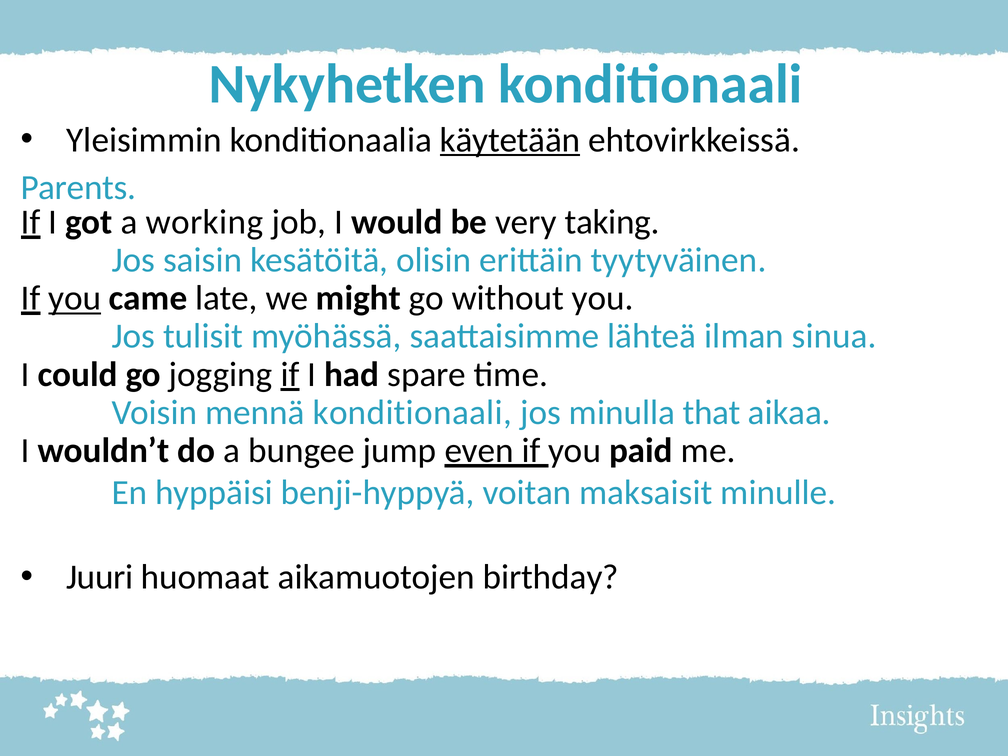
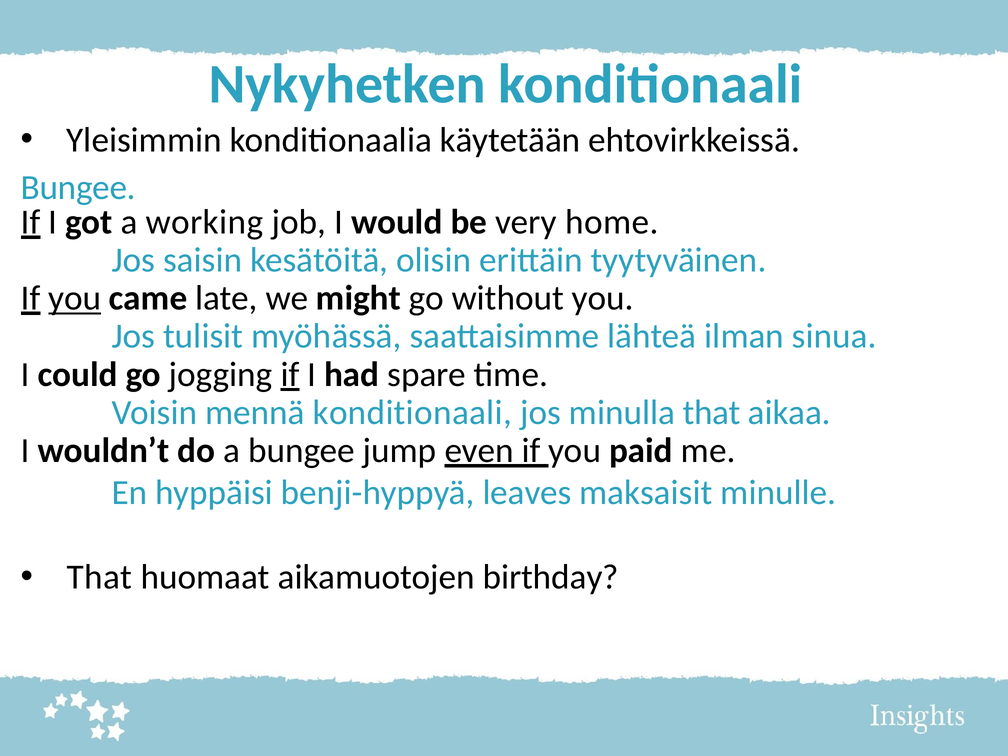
käytetään underline: present -> none (510, 140)
Parents: Parents -> Bungee (78, 188)
taking: taking -> home (612, 222)
voitan: voitan -> leaves (527, 493)
Juuri: Juuri -> That (99, 577)
